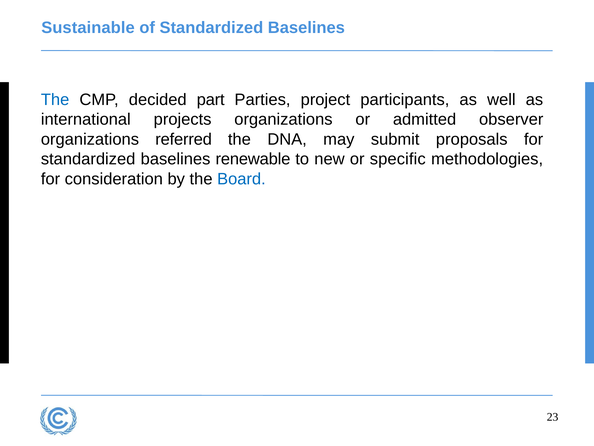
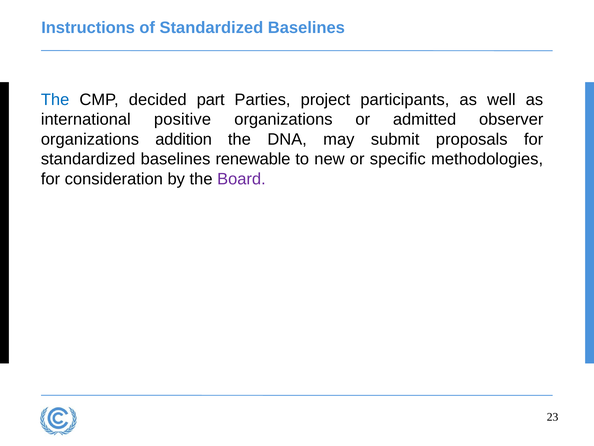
Sustainable: Sustainable -> Instructions (88, 28)
projects: projects -> positive (182, 119)
referred: referred -> addition (184, 139)
Board colour: blue -> purple (241, 179)
